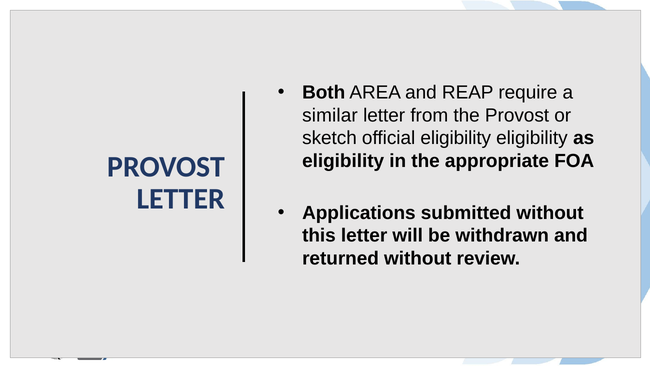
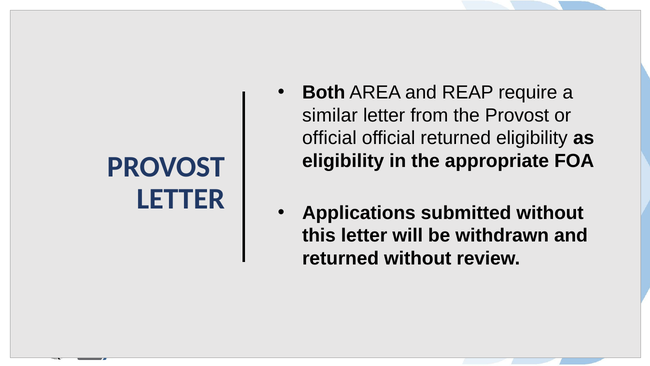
sketch: sketch -> official (329, 138)
official eligibility: eligibility -> returned (456, 138)
